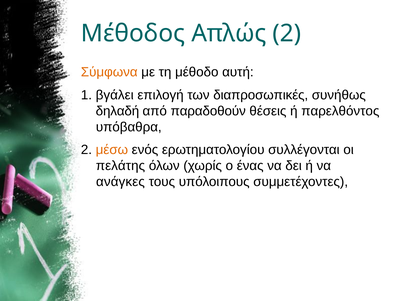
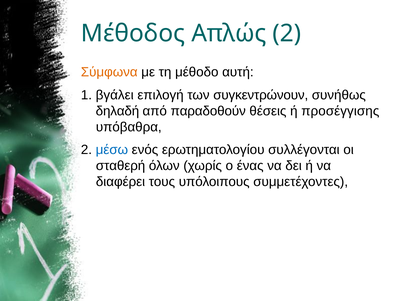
διαπροσωπικές: διαπροσωπικές -> συγκεντρώνουν (261, 95)
παρελθόντος: παρελθόντος -> προσέγγισης (340, 111)
μέσω colour: orange -> blue (112, 150)
πελάτης: πελάτης -> σταθερή (121, 166)
ανάγκες: ανάγκες -> διαφέρει (120, 182)
